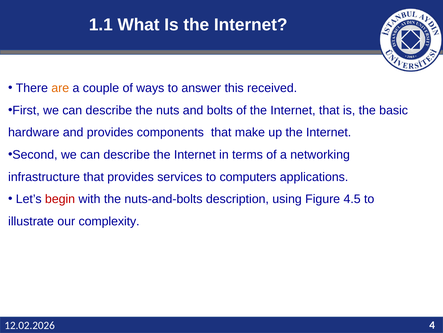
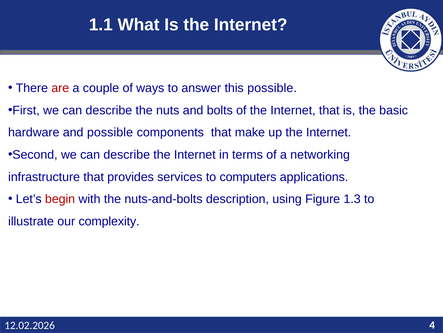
are colour: orange -> red (60, 88)
this received: received -> possible (272, 88)
and provides: provides -> possible (110, 132)
4.5: 4.5 -> 1.3 (352, 199)
